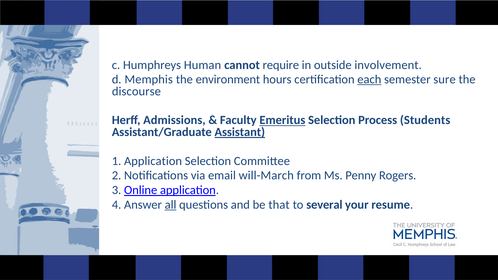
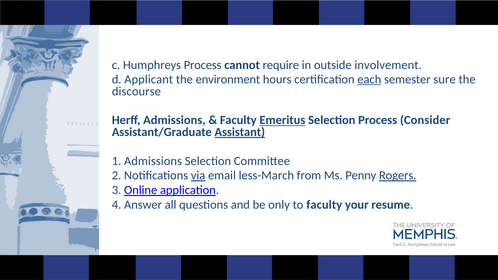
Humphreys Human: Human -> Process (203, 65)
Memphis: Memphis -> Applicant (149, 79)
Students: Students -> Consider (425, 120)
1 Application: Application -> Admissions (153, 161)
via underline: none -> present (198, 176)
will-March: will-March -> less-March (266, 176)
Rogers underline: none -> present (398, 176)
all underline: present -> none (171, 205)
that: that -> only (279, 205)
to several: several -> faculty (324, 205)
